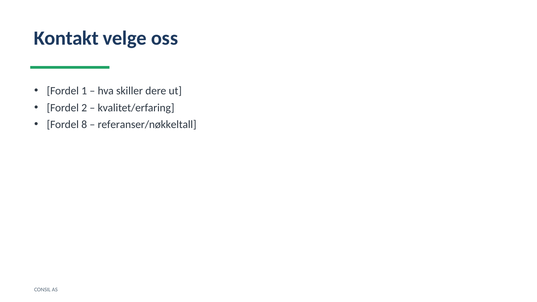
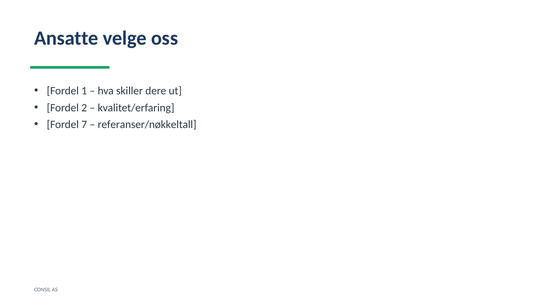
Kontakt: Kontakt -> Ansatte (66, 38)
8: 8 -> 7 (84, 125)
